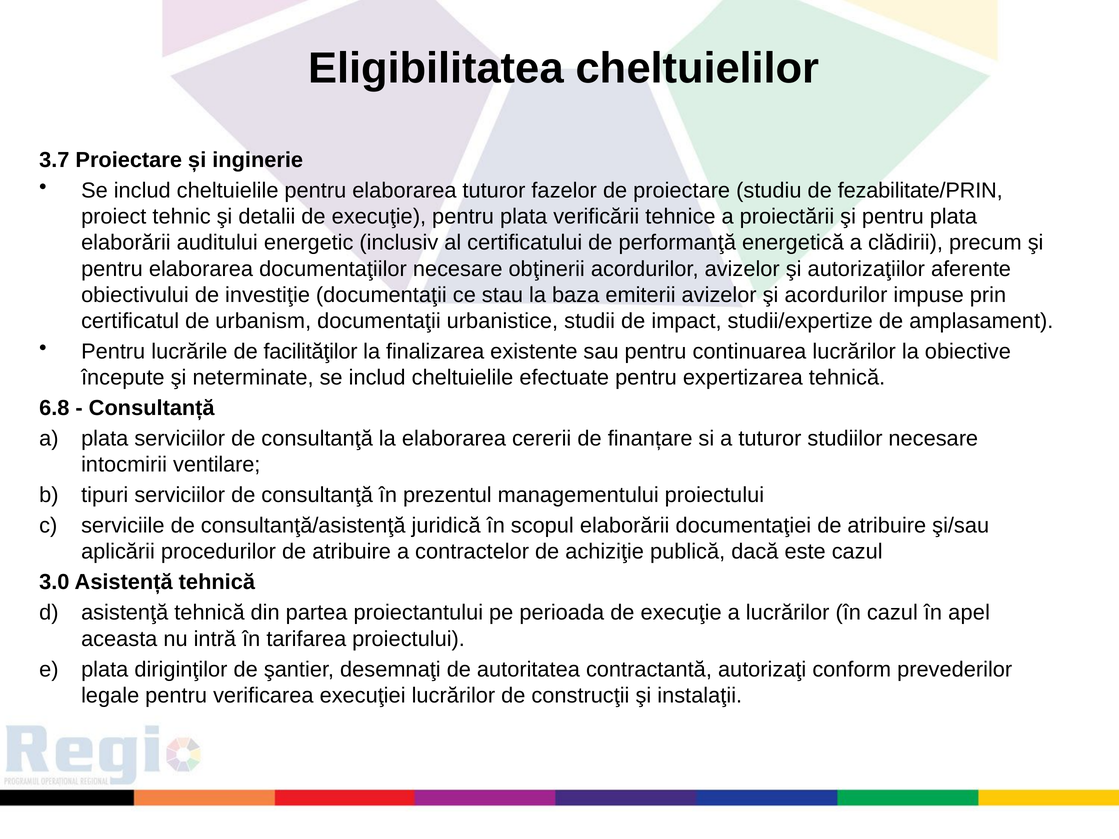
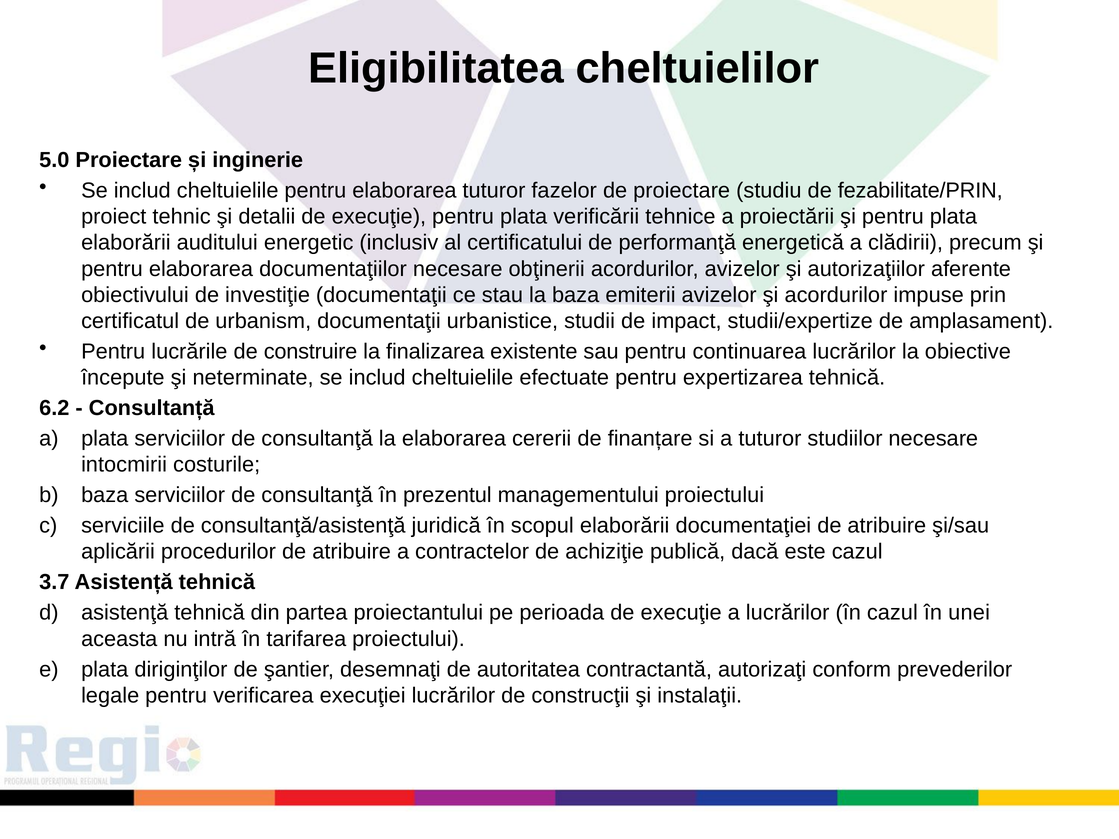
3.7: 3.7 -> 5.0 (54, 160)
facilităţilor: facilităţilor -> construire (311, 352)
6.8: 6.8 -> 6.2 (54, 408)
ventilare: ventilare -> costurile (217, 465)
tipuri: tipuri -> baza (105, 495)
3.0: 3.0 -> 3.7 (54, 582)
apel: apel -> unei (969, 613)
